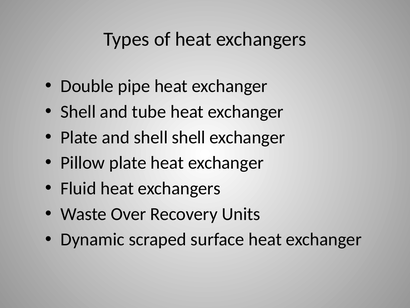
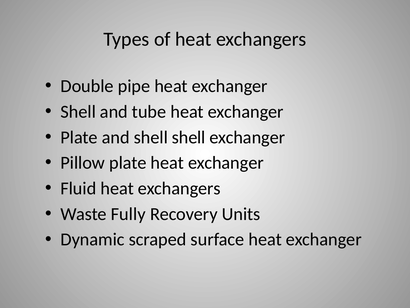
Over: Over -> Fully (128, 214)
